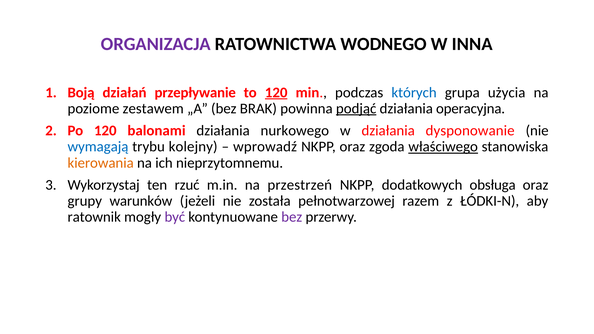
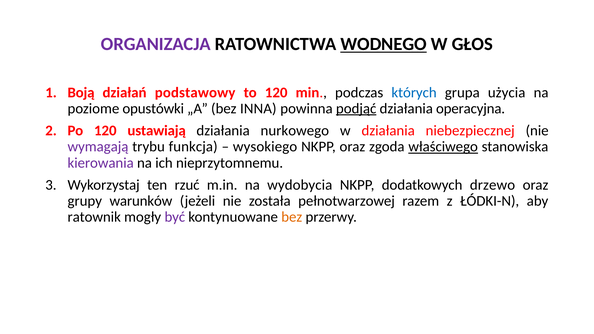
WODNEGO underline: none -> present (384, 44)
INNA: INNA -> GŁOS (472, 44)
przepływanie: przepływanie -> podstawowy (195, 93)
120 underline: present -> none (276, 93)
zestawem: zestawem -> opustówki (153, 109)
BRAK: BRAK -> INNA (258, 109)
balonami: balonami -> ustawiają (157, 131)
dysponowanie: dysponowanie -> niebezpiecznej (470, 131)
wymagają colour: blue -> purple (98, 147)
kolejny: kolejny -> funkcja (193, 147)
wprowadź: wprowadź -> wysokiego (265, 147)
kierowania colour: orange -> purple (101, 163)
przestrzeń: przestrzeń -> wydobycia (300, 185)
obsługa: obsługa -> drzewo (492, 185)
bez colour: purple -> orange (292, 217)
